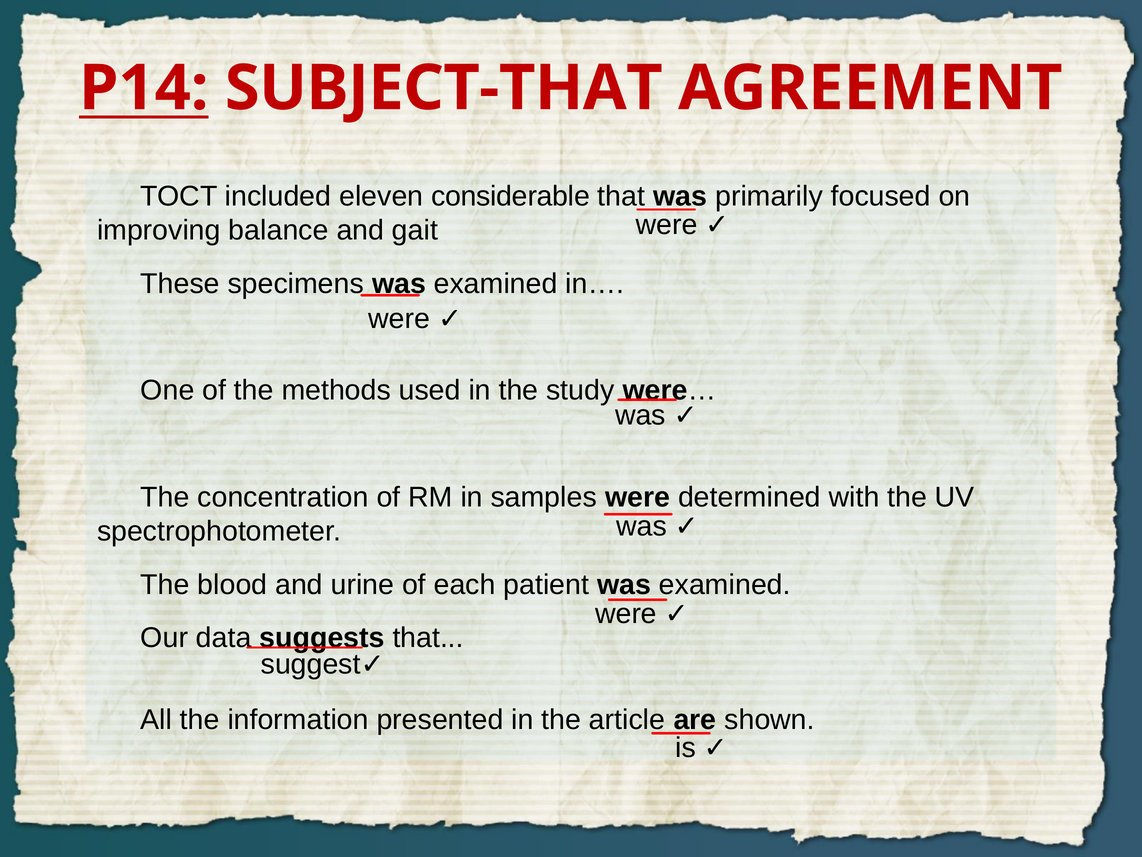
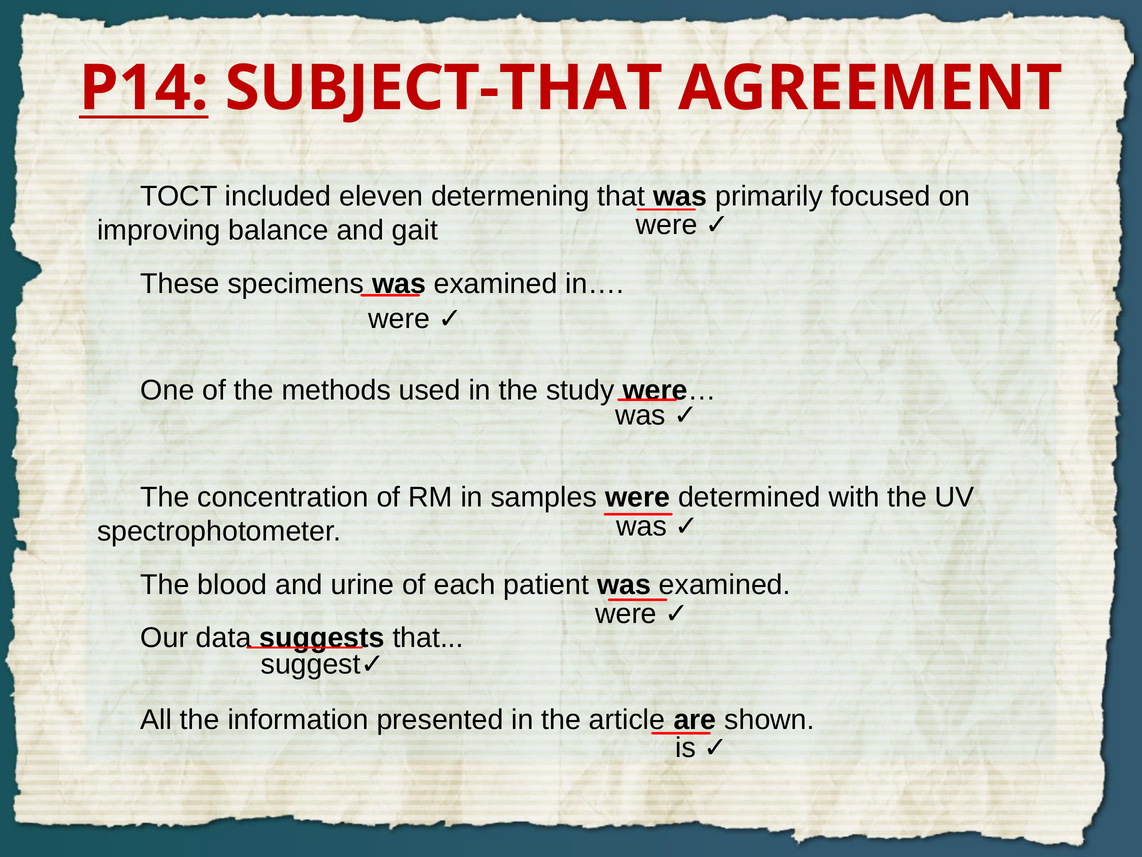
considerable: considerable -> determening (510, 196)
